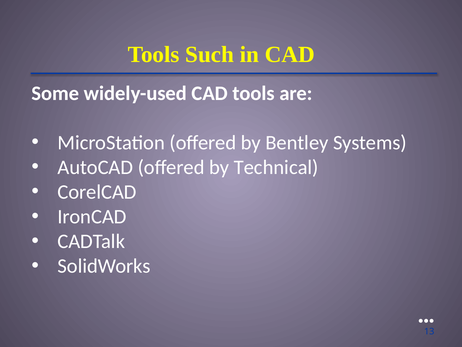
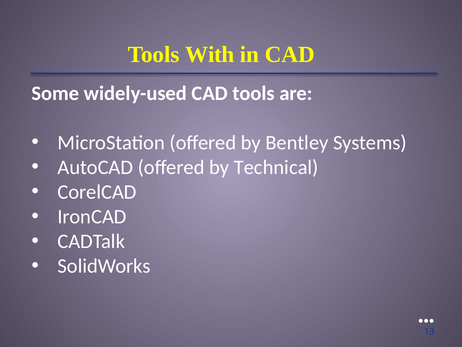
Such: Such -> With (210, 54)
